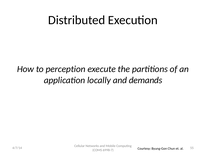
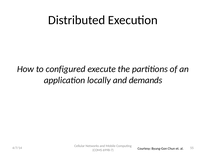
perception: perception -> configured (66, 69)
